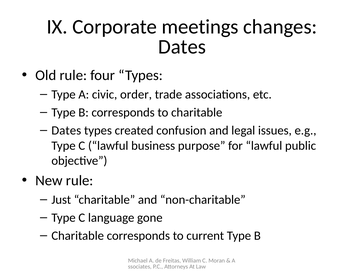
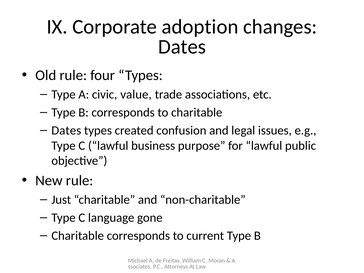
meetings: meetings -> adoption (200, 27)
order: order -> value (136, 94)
